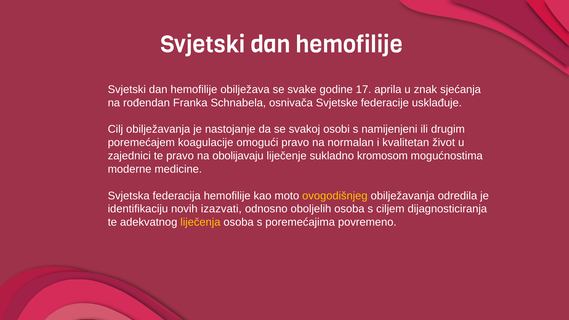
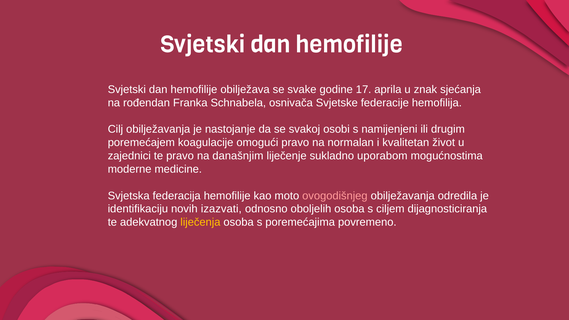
usklađuje: usklađuje -> hemofilija (437, 103)
obolijavaju: obolijavaju -> današnjim (238, 156)
kromosom: kromosom -> uporabom (382, 156)
ovogodišnjeg colour: yellow -> pink (335, 196)
